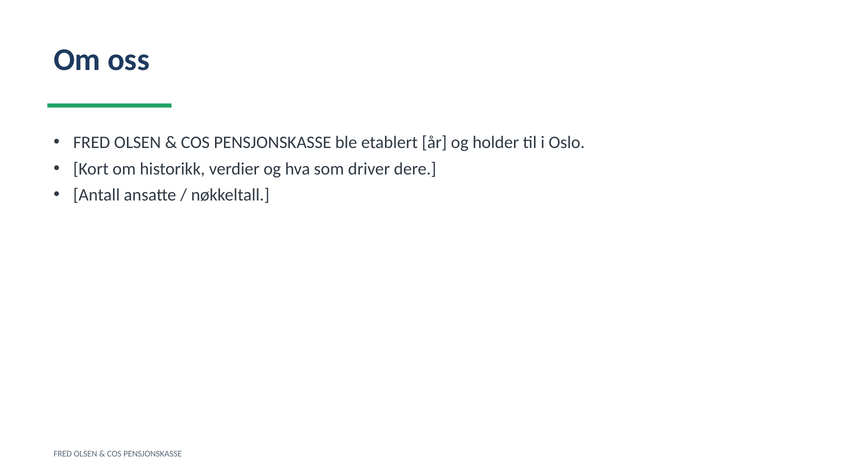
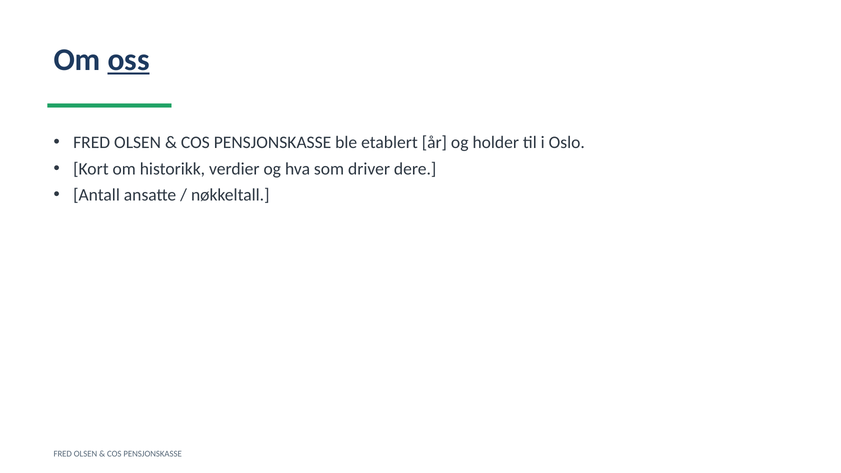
oss underline: none -> present (129, 60)
